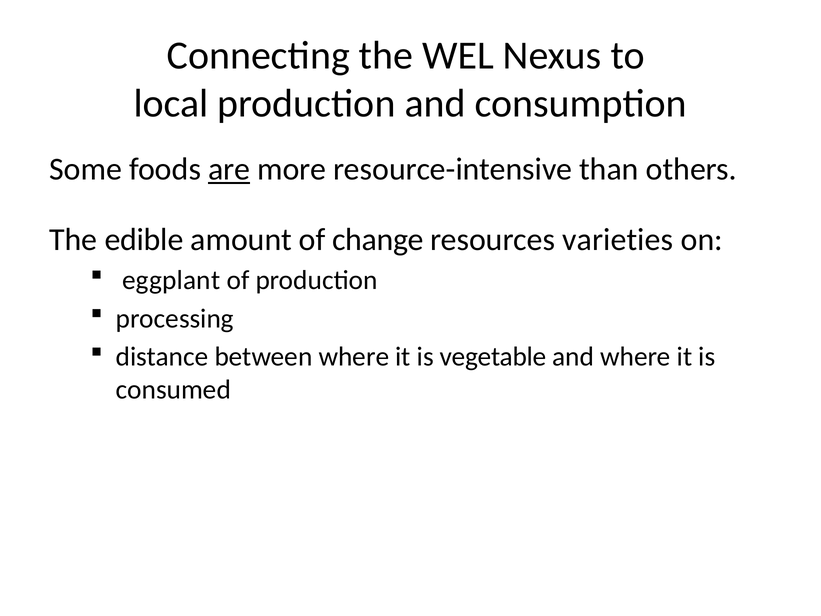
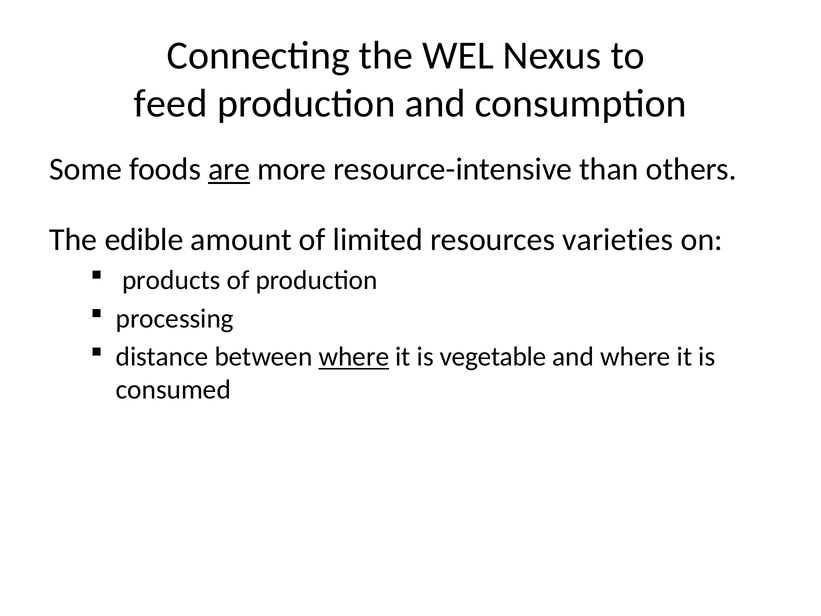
local: local -> feed (171, 103)
change: change -> limited (378, 239)
eggplant: eggplant -> products (171, 280)
where underline: none -> present (354, 357)
